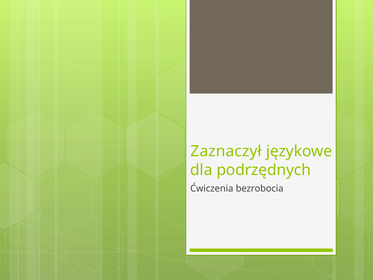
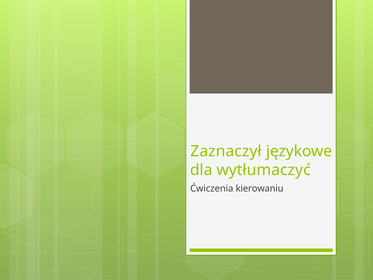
podrzędnych: podrzędnych -> wytłumaczyć (264, 170)
bezrobocia: bezrobocia -> kierowaniu (260, 188)
